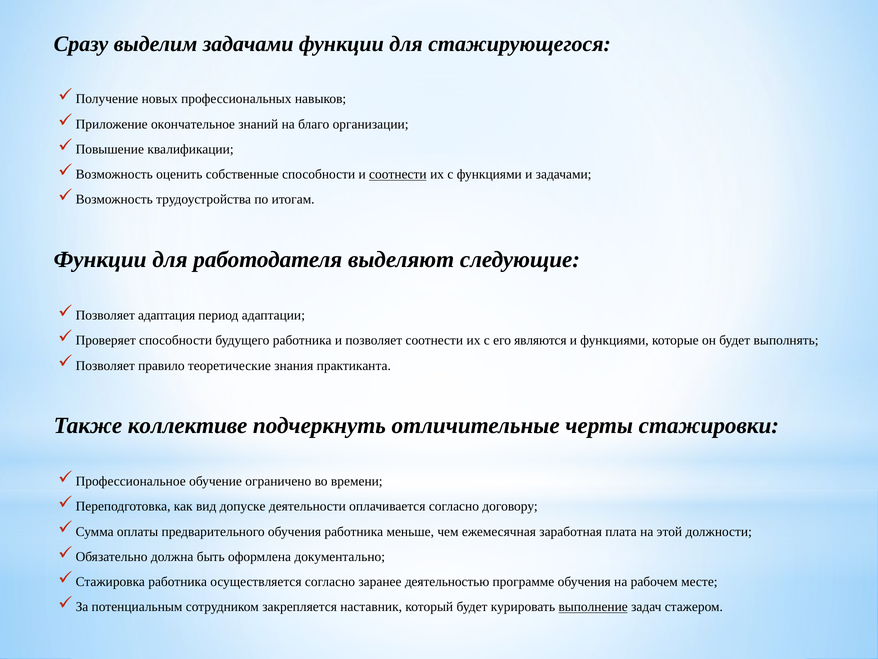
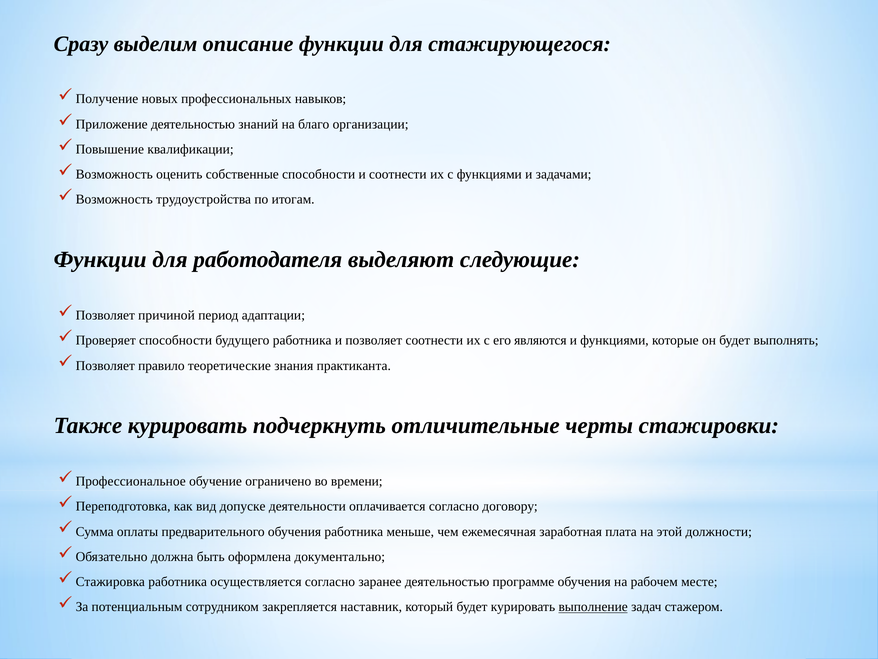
выделим задачами: задачами -> описание (248, 44)
Приложение окончательное: окончательное -> деятельностью (193, 124)
соотнести underline: present -> none (398, 174)
адаптация: адаптация -> причиной (167, 315)
Также коллективе: коллективе -> курировать (188, 426)
